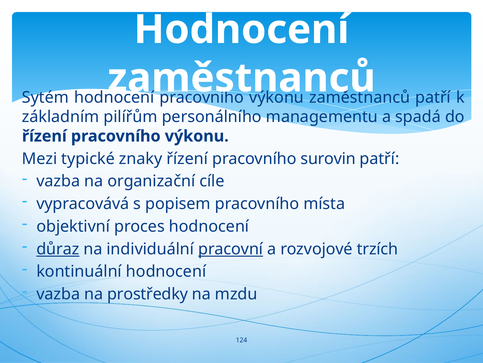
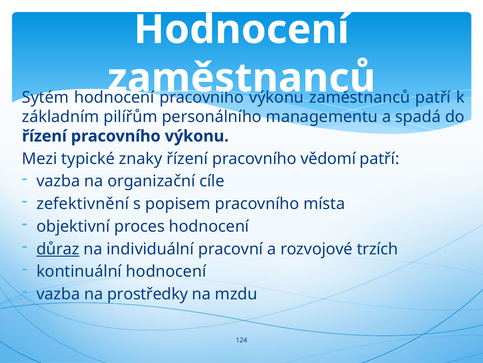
surovin: surovin -> vědomí (328, 158)
vypracovává: vypracovává -> zefektivnění (83, 203)
pracovní underline: present -> none (231, 249)
